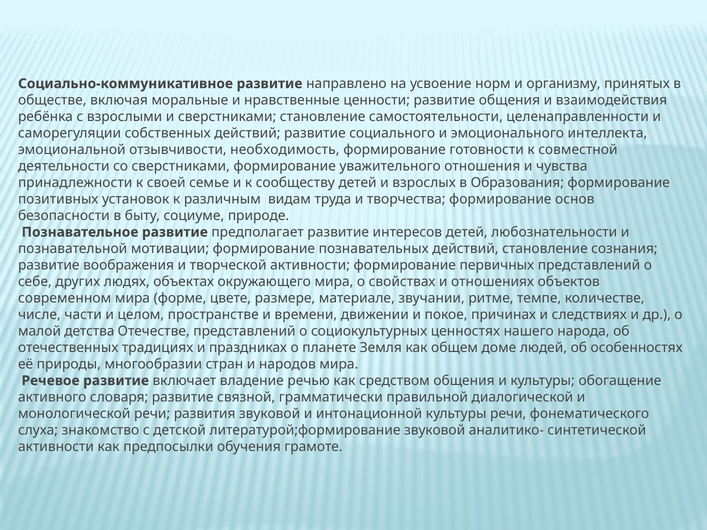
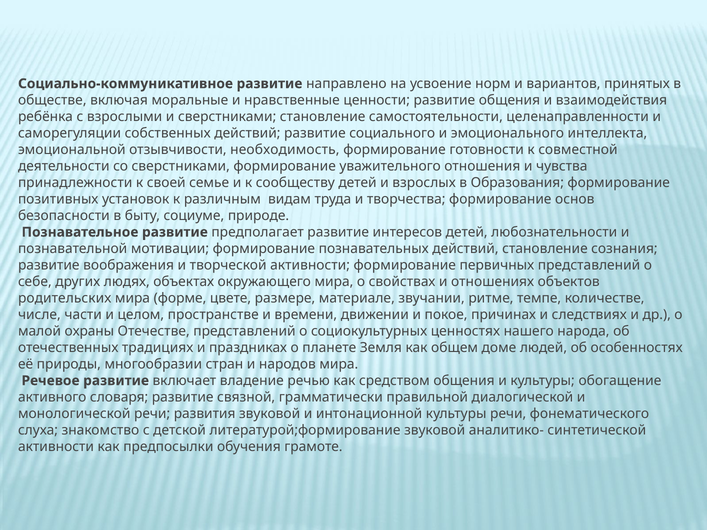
организму: организму -> вариантов (563, 84)
современном: современном -> родительских (65, 298)
детства: детства -> охраны (89, 331)
